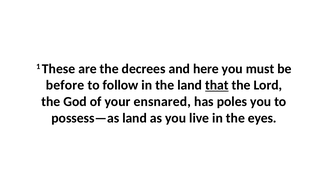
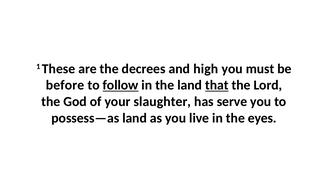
here: here -> high (206, 69)
follow underline: none -> present (121, 85)
ensnared: ensnared -> slaughter (162, 101)
poles: poles -> serve (232, 101)
